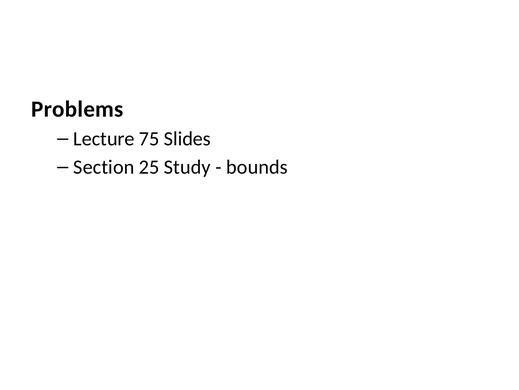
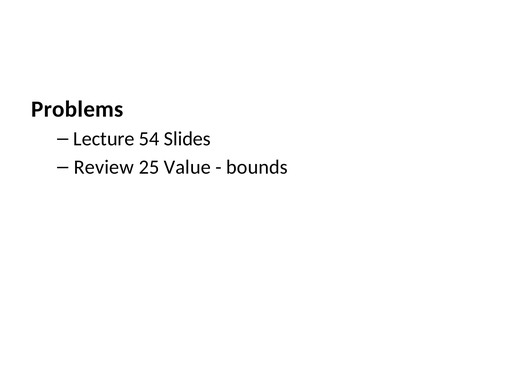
75: 75 -> 54 (149, 139)
Section: Section -> Review (104, 167)
Study: Study -> Value (187, 167)
